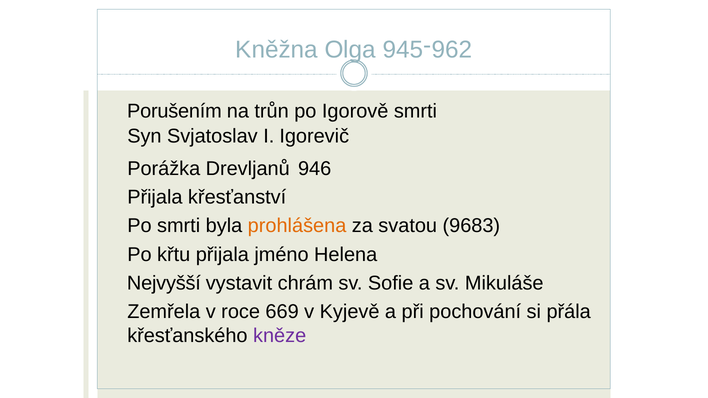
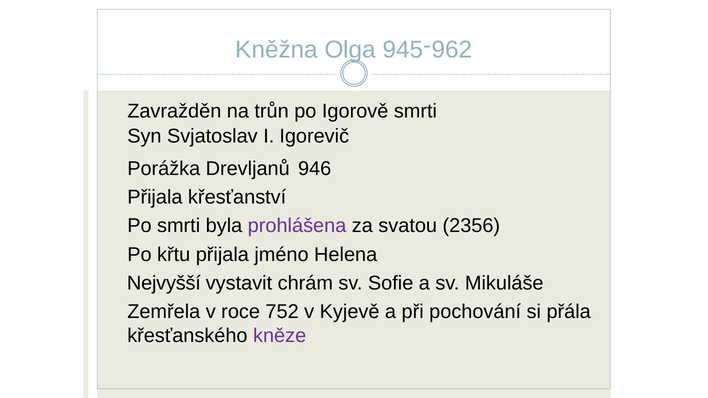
Porušením: Porušením -> Zavražděn (174, 111)
prohlášena colour: orange -> purple (297, 226)
9683: 9683 -> 2356 (471, 226)
669: 669 -> 752 (282, 312)
